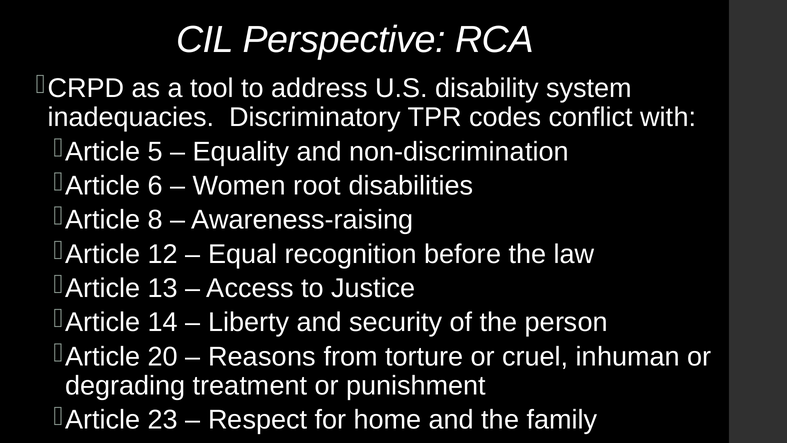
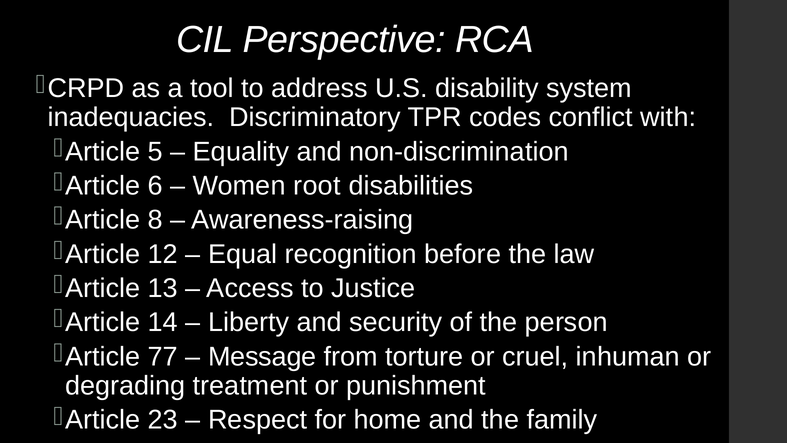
20: 20 -> 77 (163, 356)
Reasons: Reasons -> Message (262, 356)
